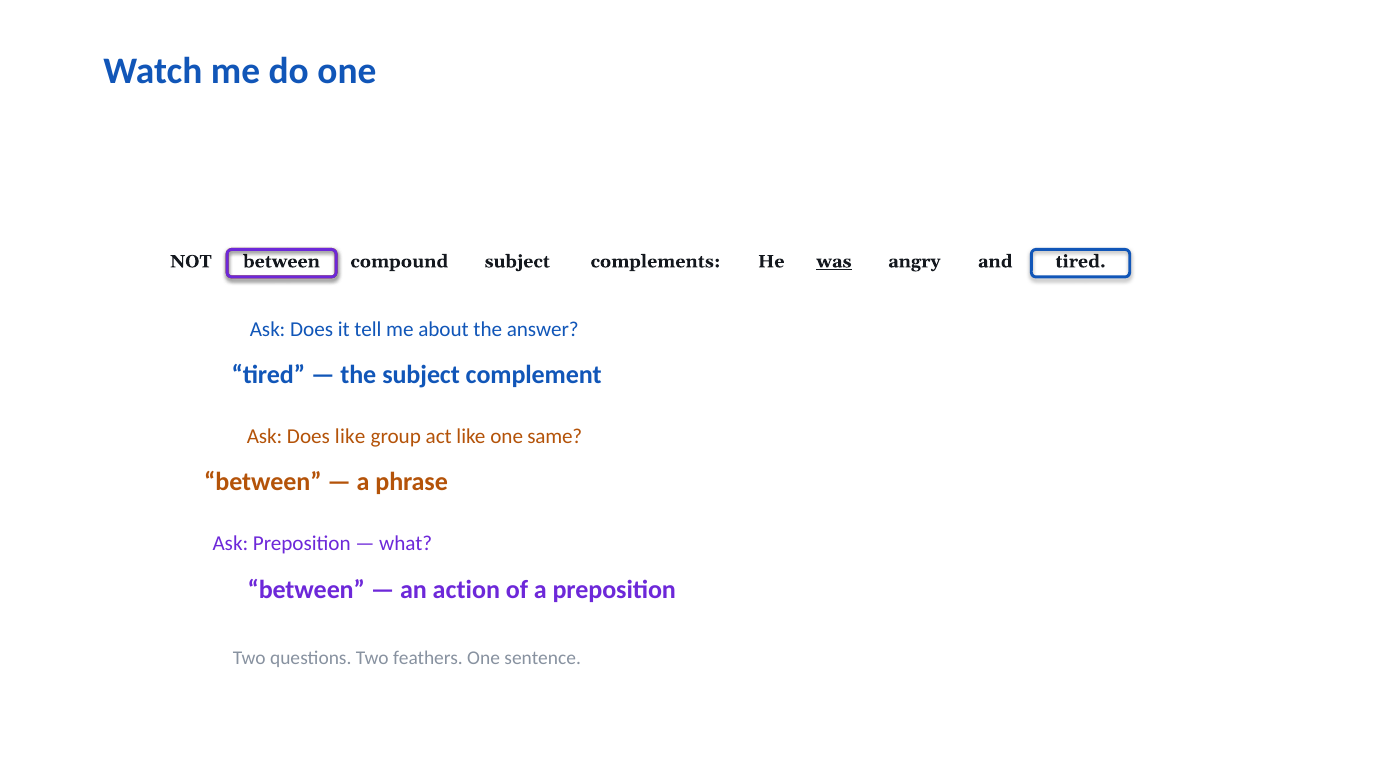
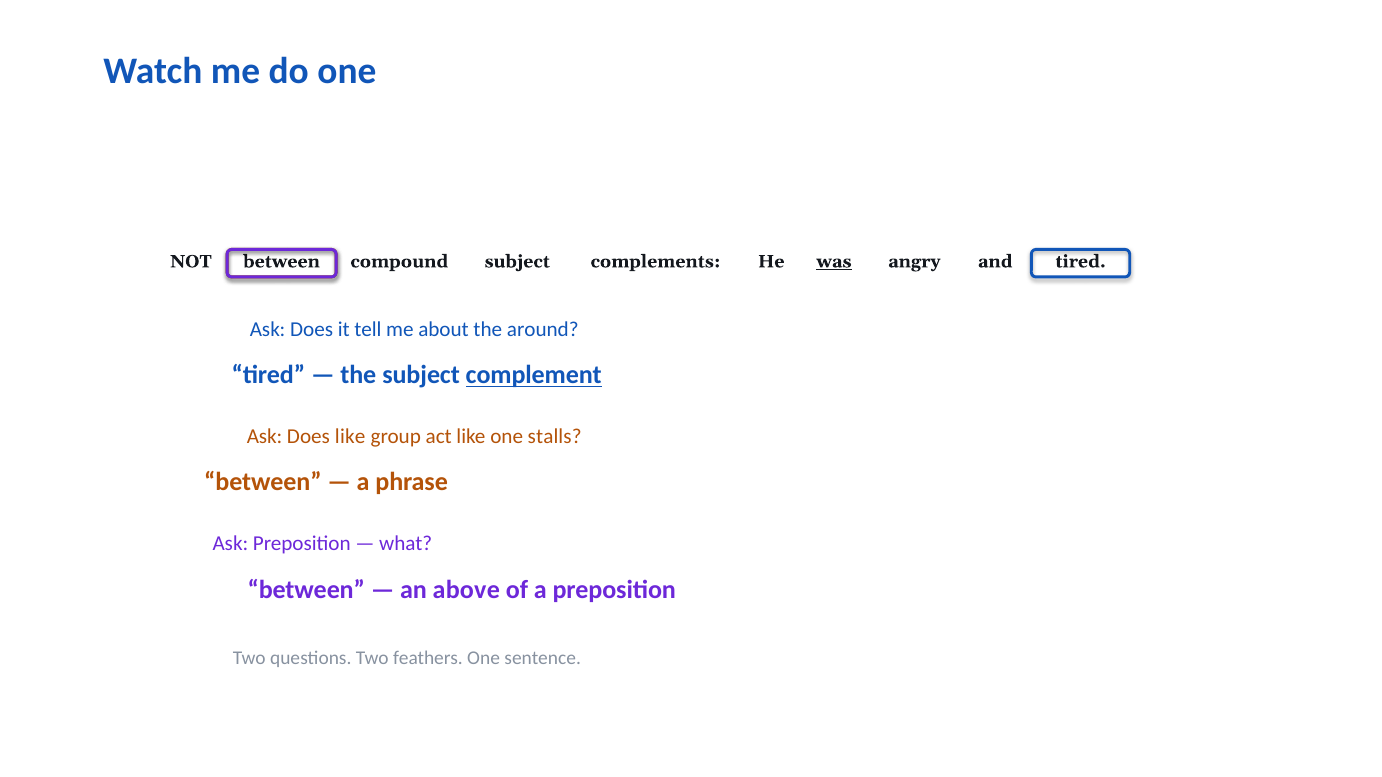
answer: answer -> around (543, 329)
complement underline: none -> present (534, 376)
same: same -> stalls (555, 436)
action: action -> above (466, 590)
